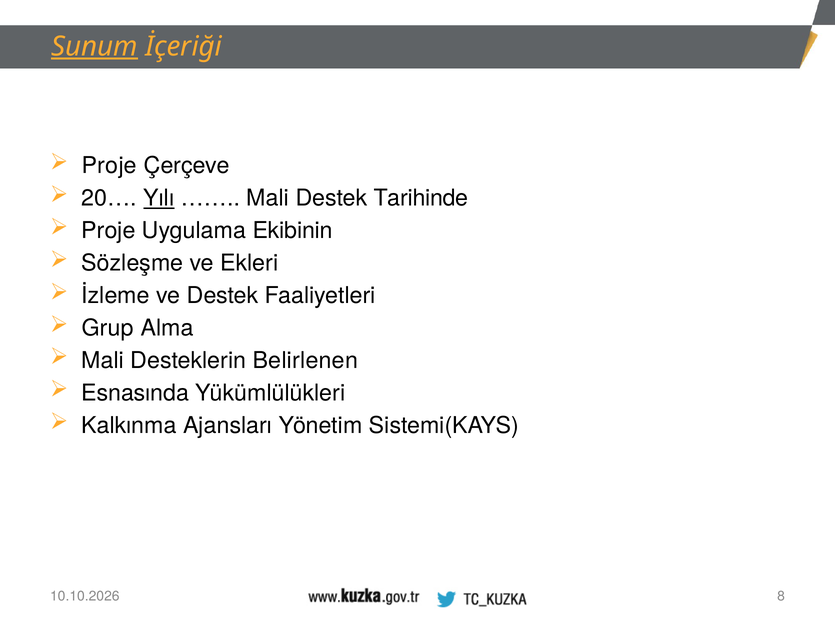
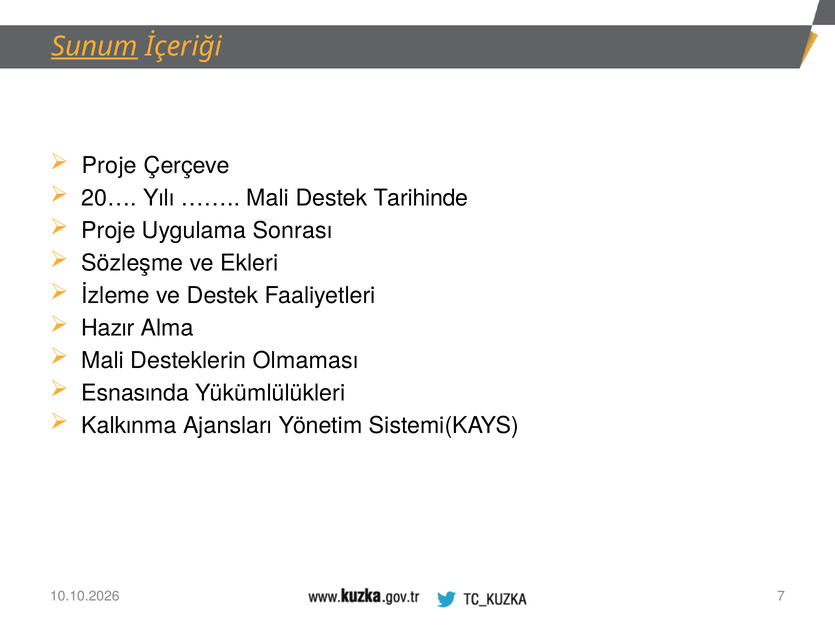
Yılı underline: present -> none (159, 198)
Ekibinin: Ekibinin -> Sonrası (292, 231)
Grup: Grup -> Hazır (108, 328)
Belirlenen: Belirlenen -> Olmaması (305, 361)
8: 8 -> 7 (781, 596)
